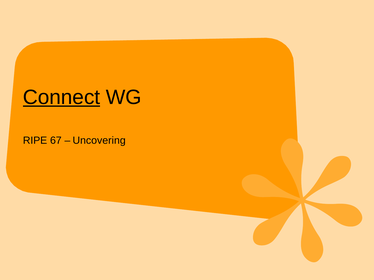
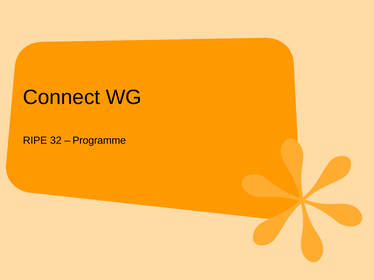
Connect underline: present -> none (62, 97)
67: 67 -> 32 (56, 141)
Uncovering: Uncovering -> Programme (99, 141)
